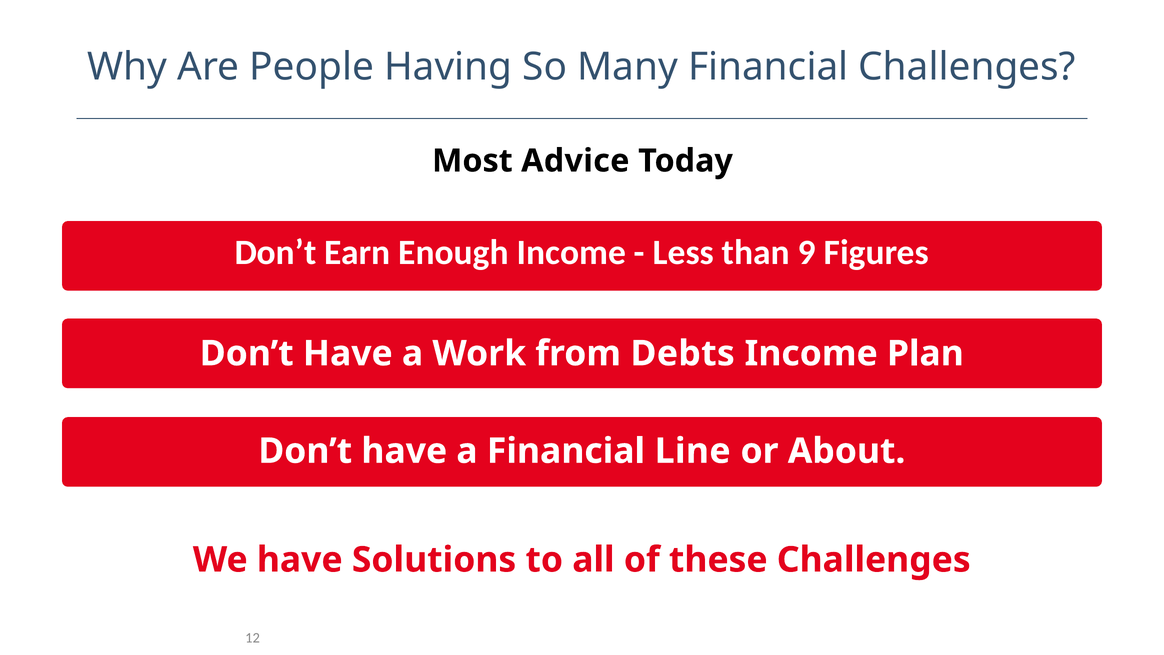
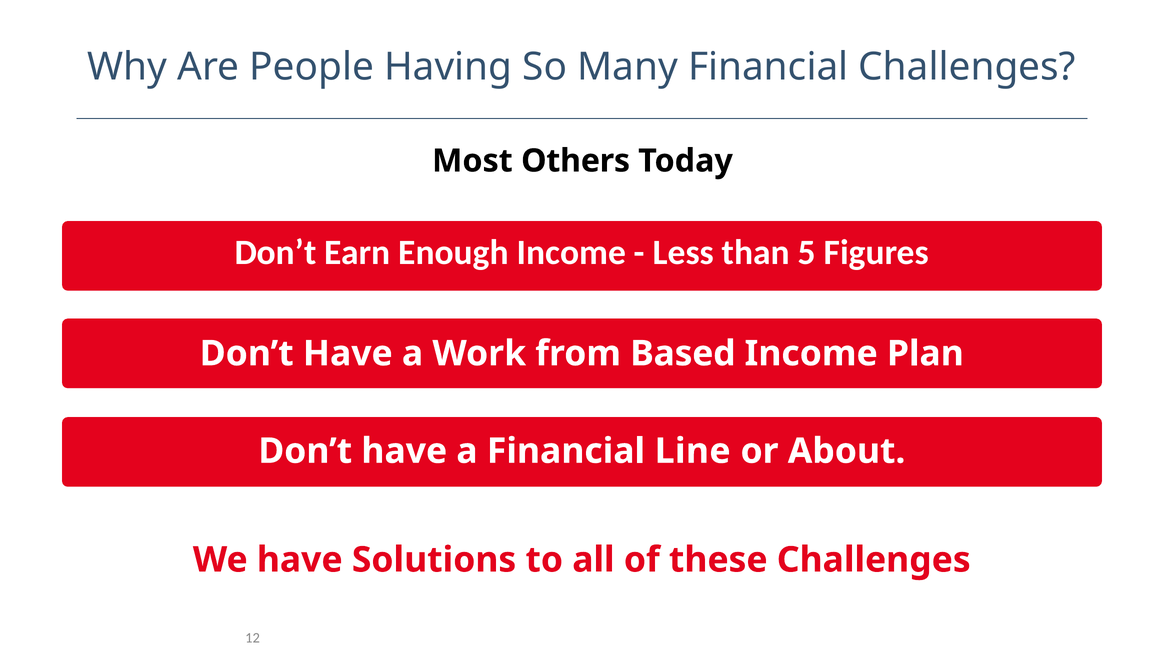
Advice: Advice -> Others (576, 161)
9: 9 -> 5 (807, 252)
Debts: Debts -> Based (683, 353)
